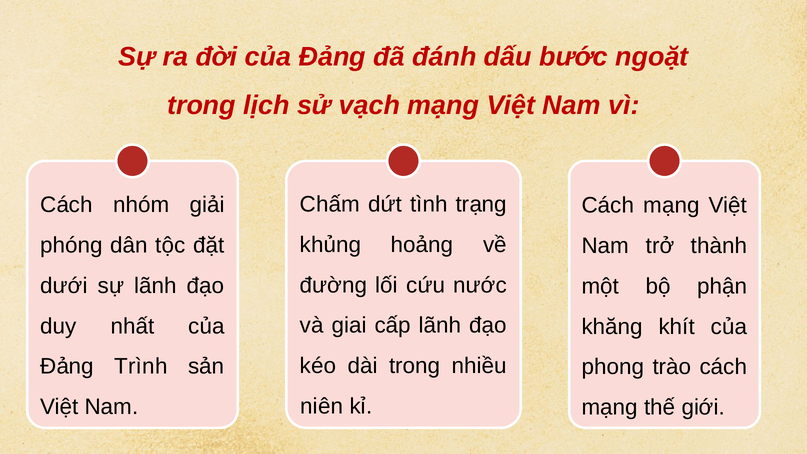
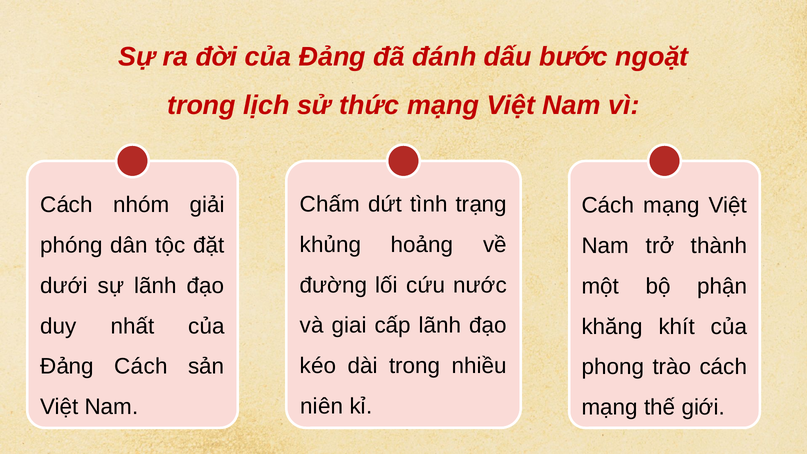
vạch: vạch -> thức (369, 105)
Đảng Trình: Trình -> Cách (141, 366)
